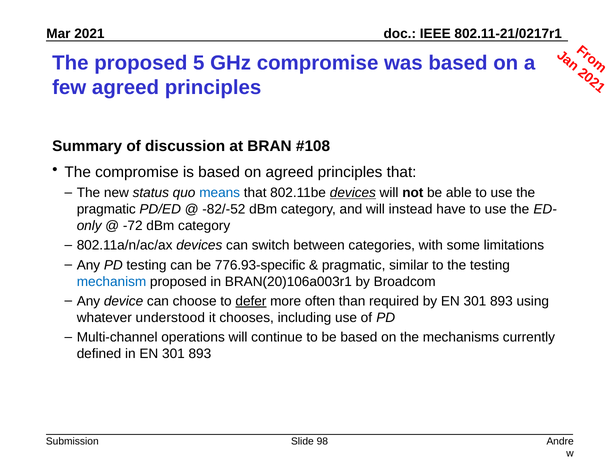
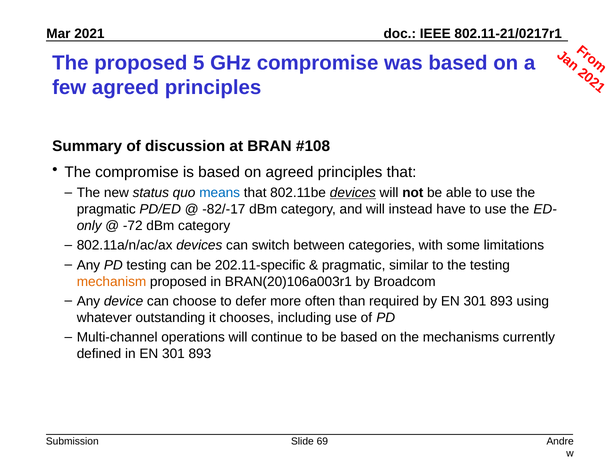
-82/-52: -82/-52 -> -82/-17 (224, 210)
776.93-specific: 776.93-specific -> 202.11-specific (260, 265)
mechanism colour: blue -> orange (112, 282)
defer underline: present -> none (251, 302)
understood: understood -> outstanding (170, 318)
98: 98 -> 69 (322, 442)
